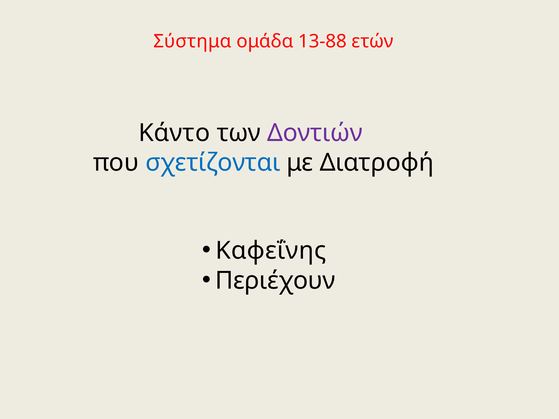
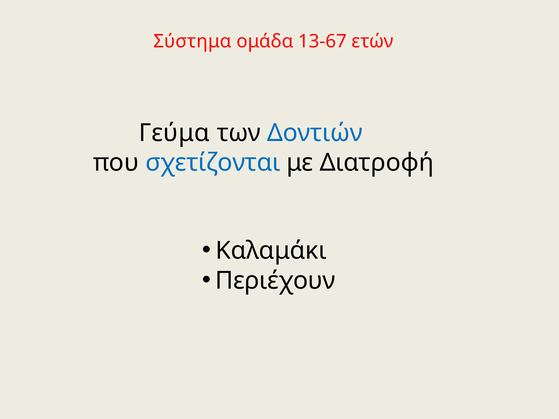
13-88: 13-88 -> 13-67 (322, 41)
Κάντο: Κάντο -> Γεύμα (174, 133)
Δοντιών colour: purple -> blue (315, 133)
Καφεΐνης: Καφεΐνης -> Καλαμάκι (271, 251)
